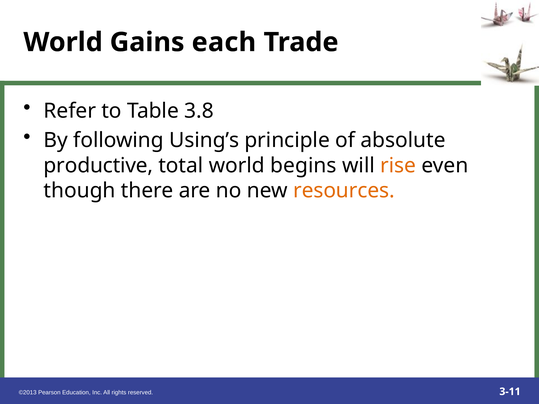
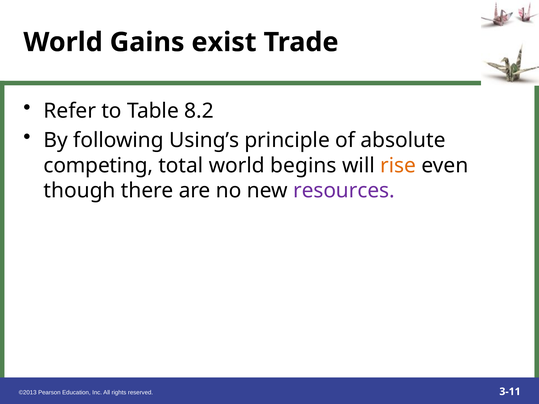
each: each -> exist (224, 42)
3.8: 3.8 -> 8.2 (199, 111)
productive: productive -> competing (98, 166)
resources colour: orange -> purple (344, 191)
